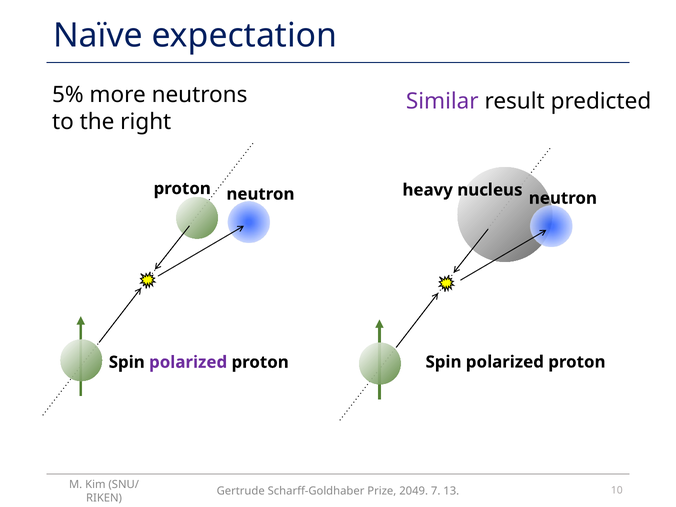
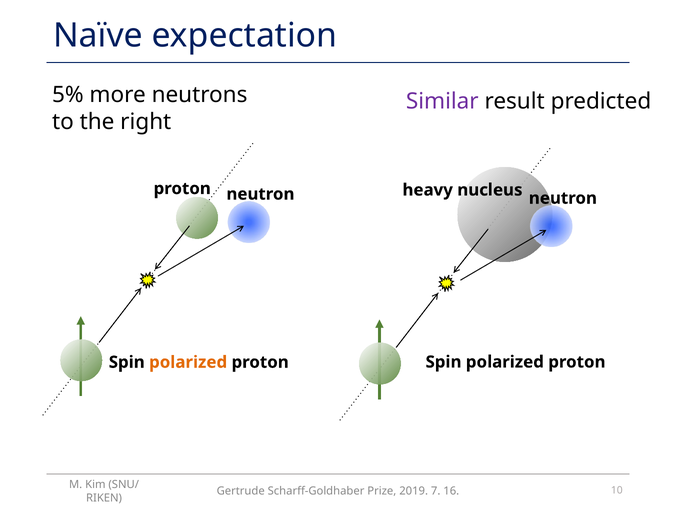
polarized colour: purple -> orange (188, 362)
2049: 2049 -> 2019 (414, 491)
13: 13 -> 16 (451, 491)
